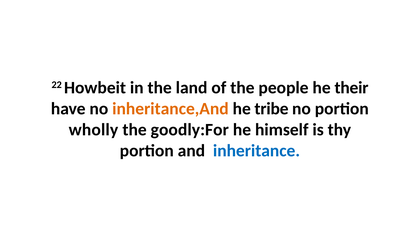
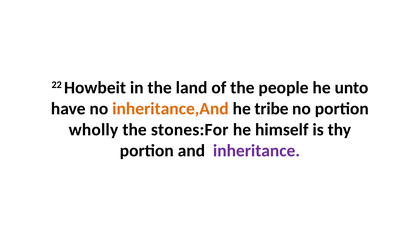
their: their -> unto (352, 88)
goodly:For: goodly:For -> stones:For (190, 130)
inheritance colour: blue -> purple (257, 151)
